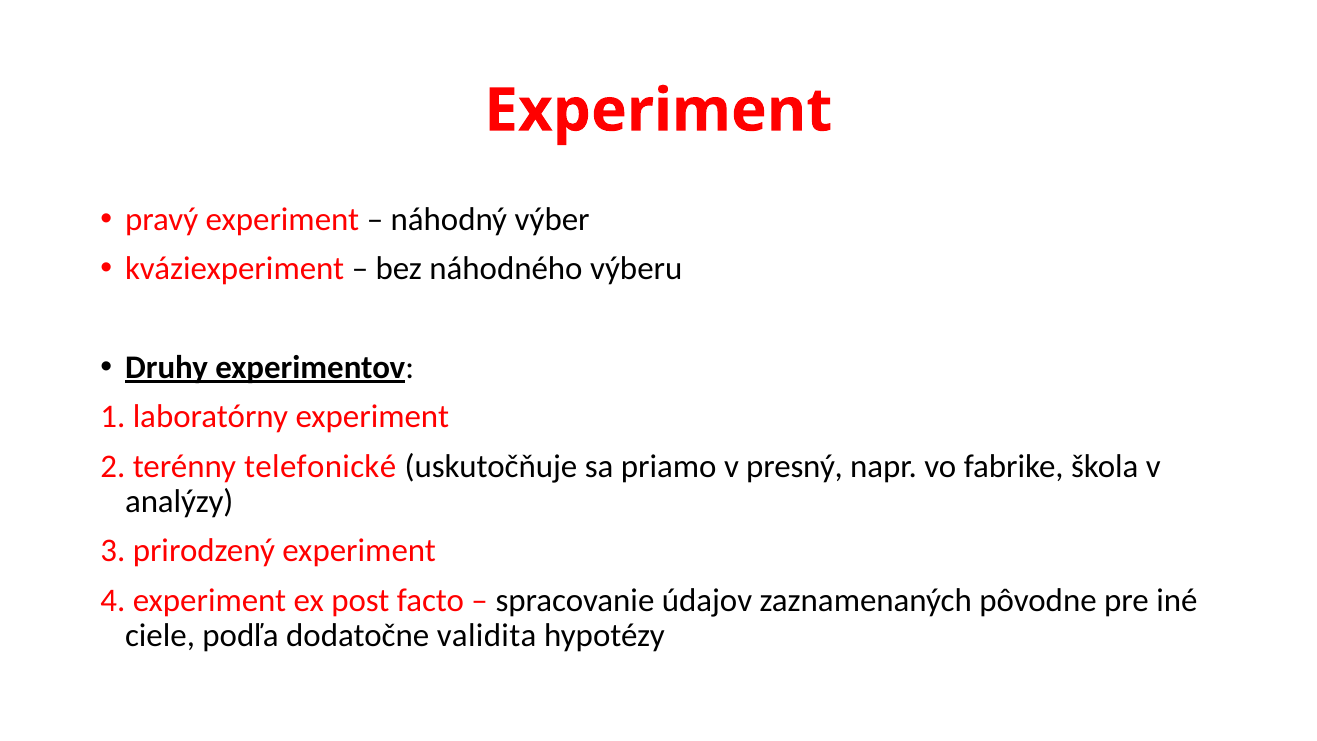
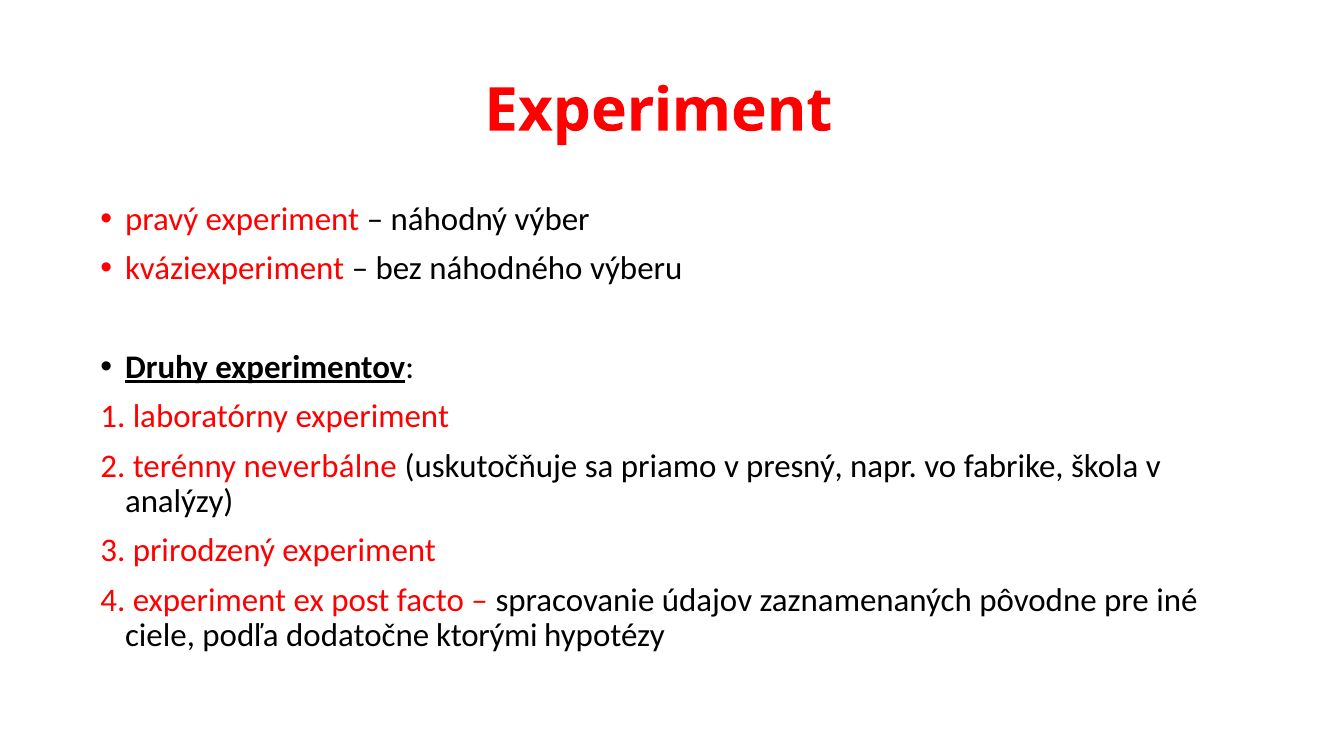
telefonické: telefonické -> neverbálne (320, 466)
validita: validita -> ktorými (487, 636)
